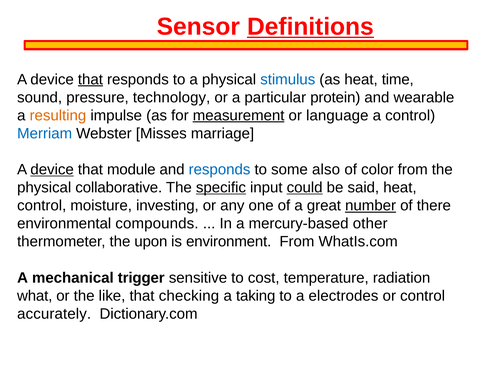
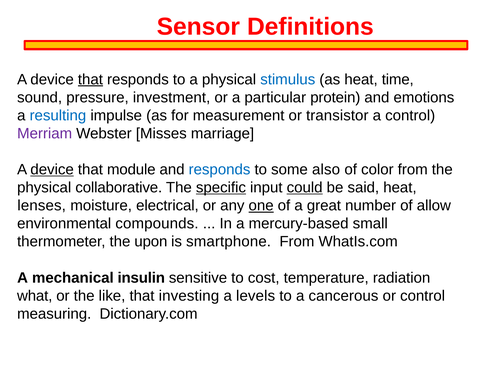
Definitions underline: present -> none (311, 27)
technology: technology -> investment (172, 97)
wearable: wearable -> emotions (424, 97)
resulting colour: orange -> blue (58, 115)
measurement underline: present -> none (239, 115)
language: language -> transistor (337, 115)
Merriam colour: blue -> purple (45, 133)
control: control -> lenses (42, 206)
investing: investing -> electrical (167, 206)
one underline: none -> present (261, 206)
number underline: present -> none (371, 206)
there: there -> allow (434, 206)
other: other -> small (370, 224)
environment: environment -> smartphone (229, 242)
trigger: trigger -> insulin (141, 278)
checking: checking -> investing (189, 296)
taking: taking -> levels (256, 296)
electrodes: electrodes -> cancerous (343, 296)
accurately: accurately -> measuring (54, 314)
